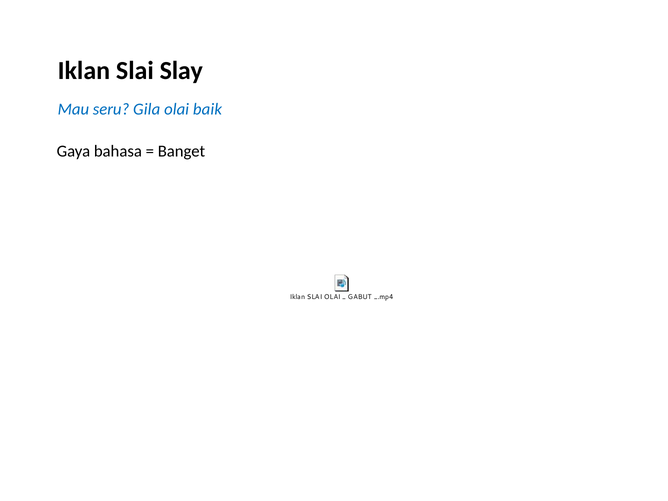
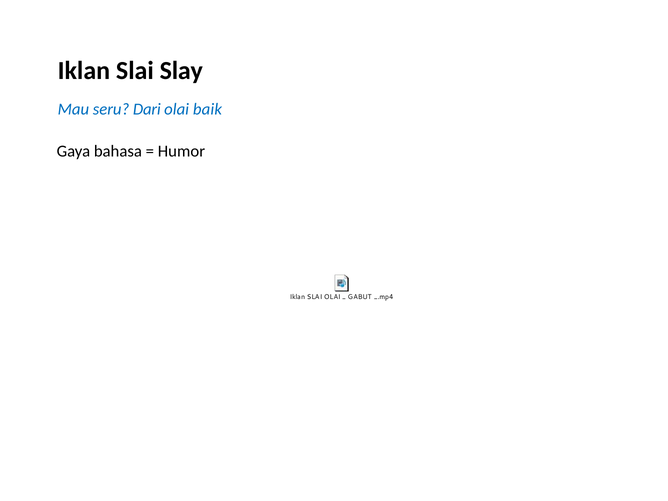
Gila: Gila -> Dari (147, 109)
Banget: Banget -> Humor (181, 151)
